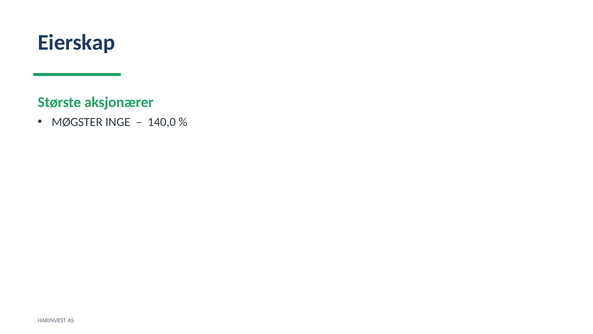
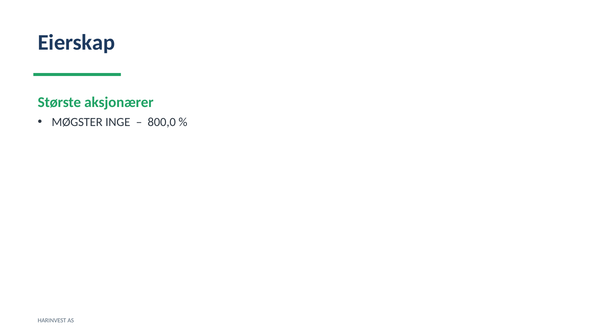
140,0: 140,0 -> 800,0 (162, 122)
